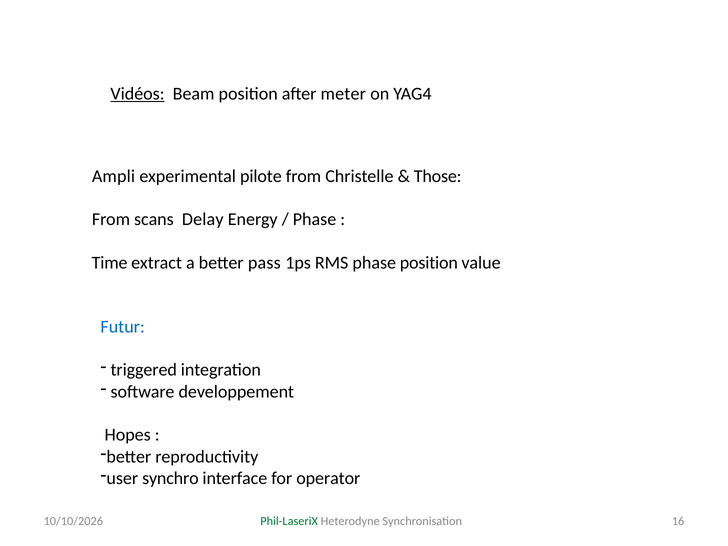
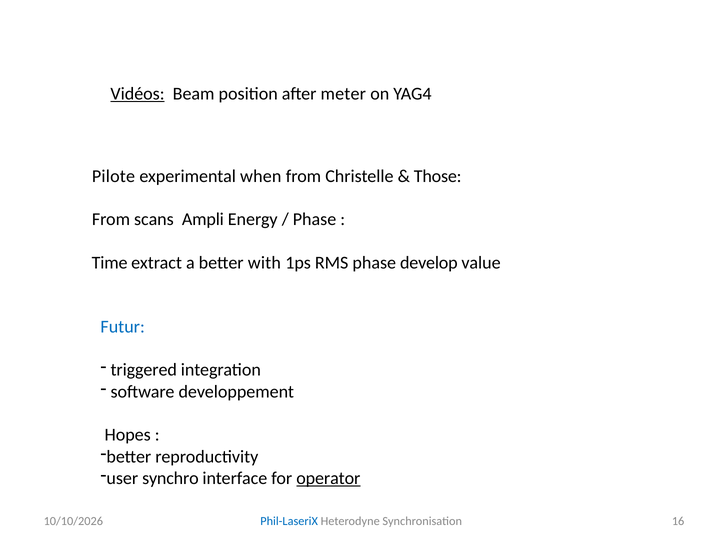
Ampli: Ampli -> Pilote (114, 176)
pilote: pilote -> when (261, 176)
Delay: Delay -> Ampli (203, 219)
pass: pass -> with (264, 263)
phase position: position -> develop (429, 263)
operator underline: none -> present (328, 478)
Phil-LaseriX colour: green -> blue (289, 521)
